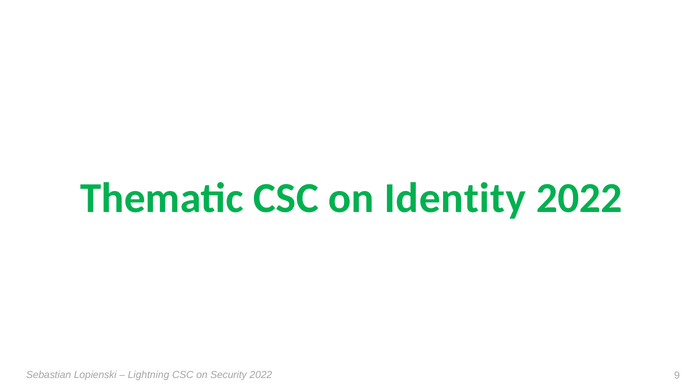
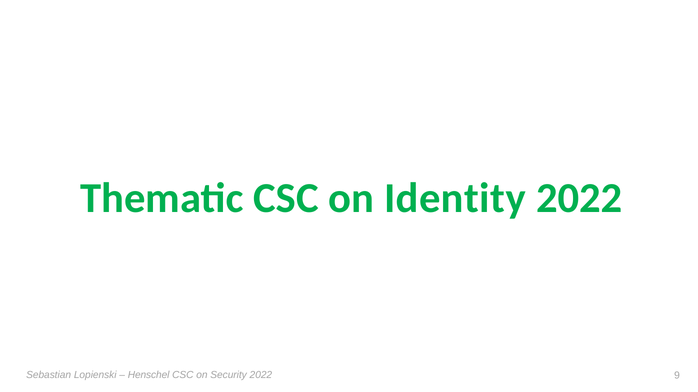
Lightning: Lightning -> Henschel (149, 376)
